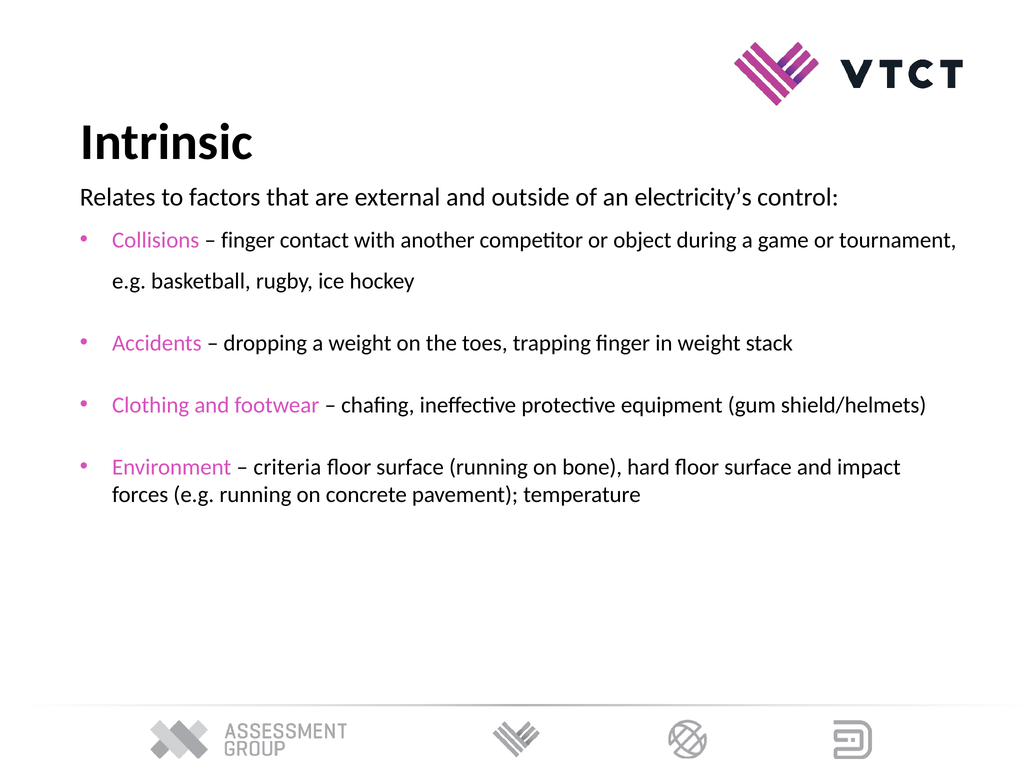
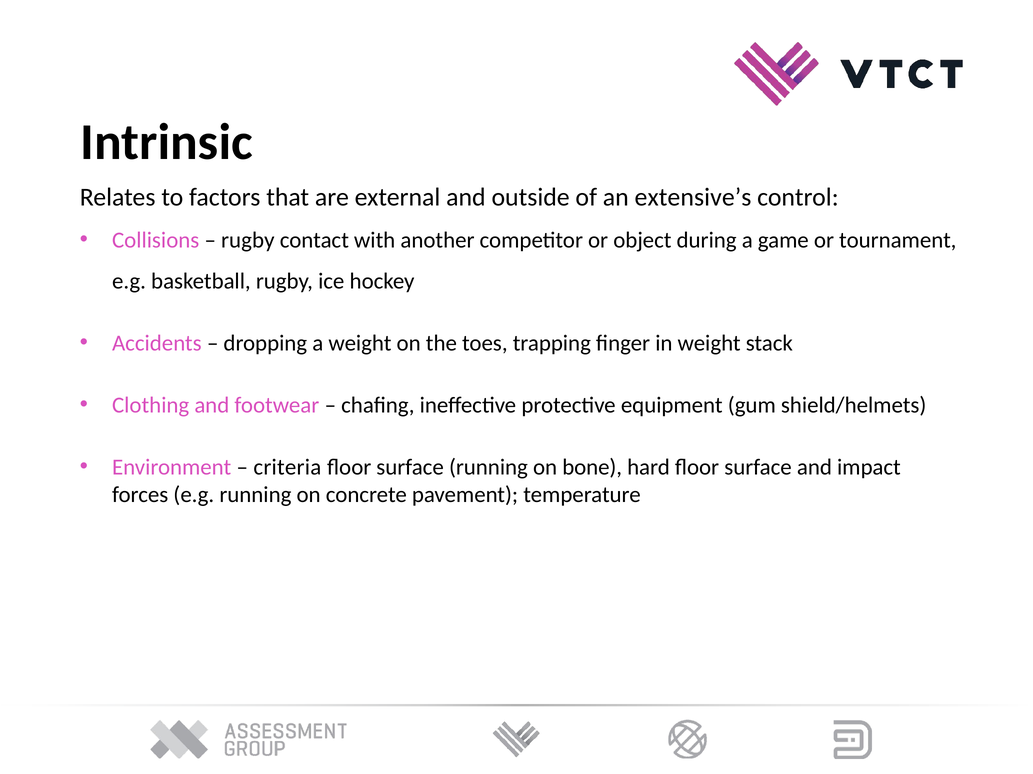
electricity’s: electricity’s -> extensive’s (693, 197)
finger: finger -> rugby (248, 240)
